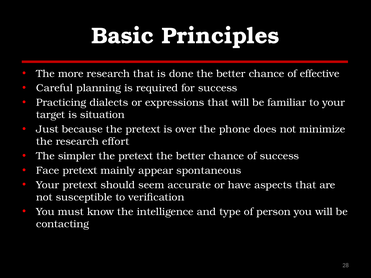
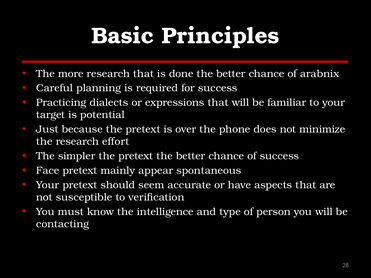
effective: effective -> arabnix (320, 74)
situation: situation -> potential (102, 115)
